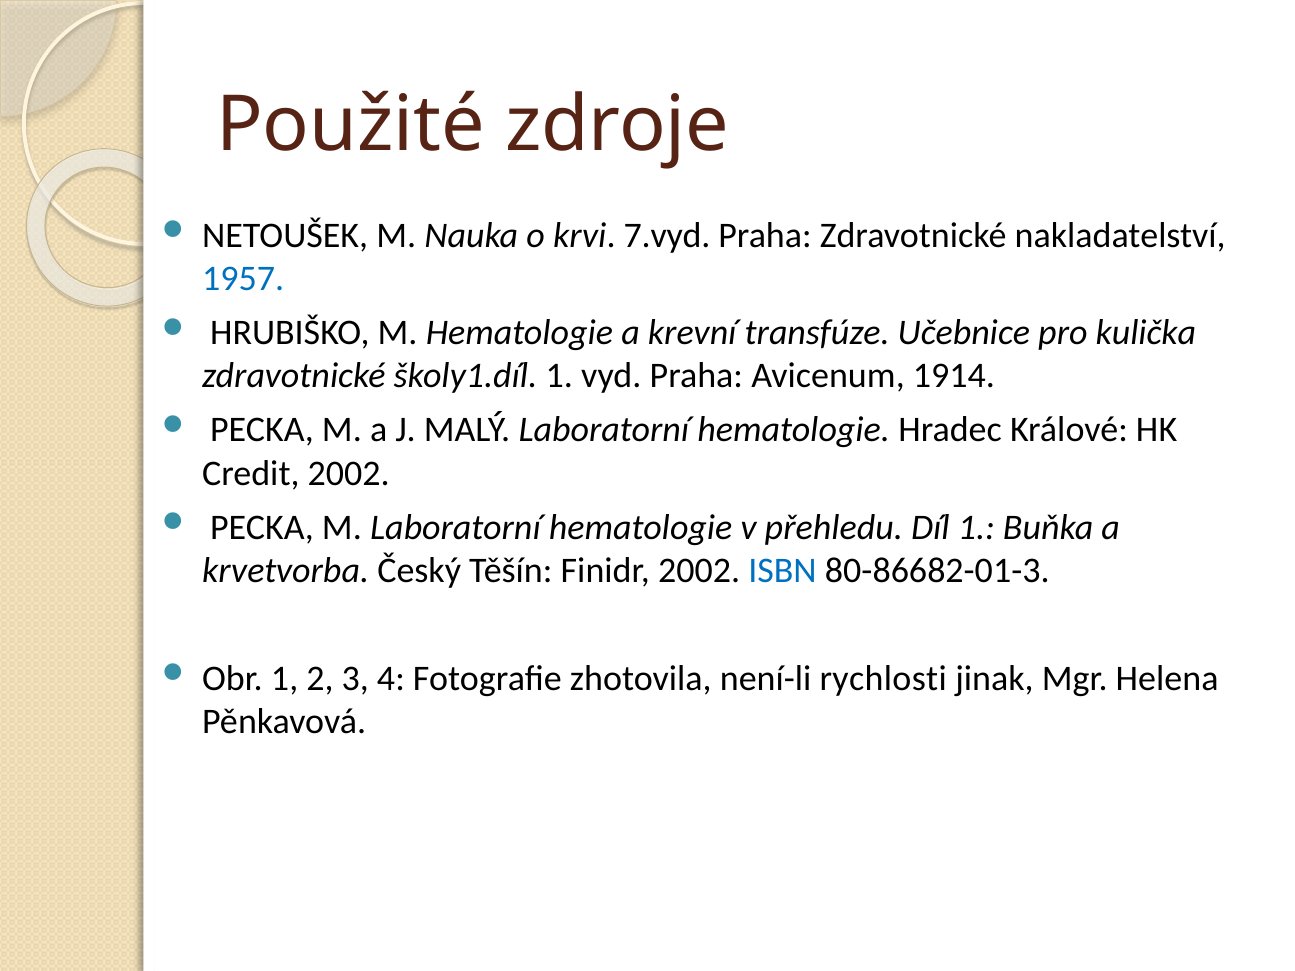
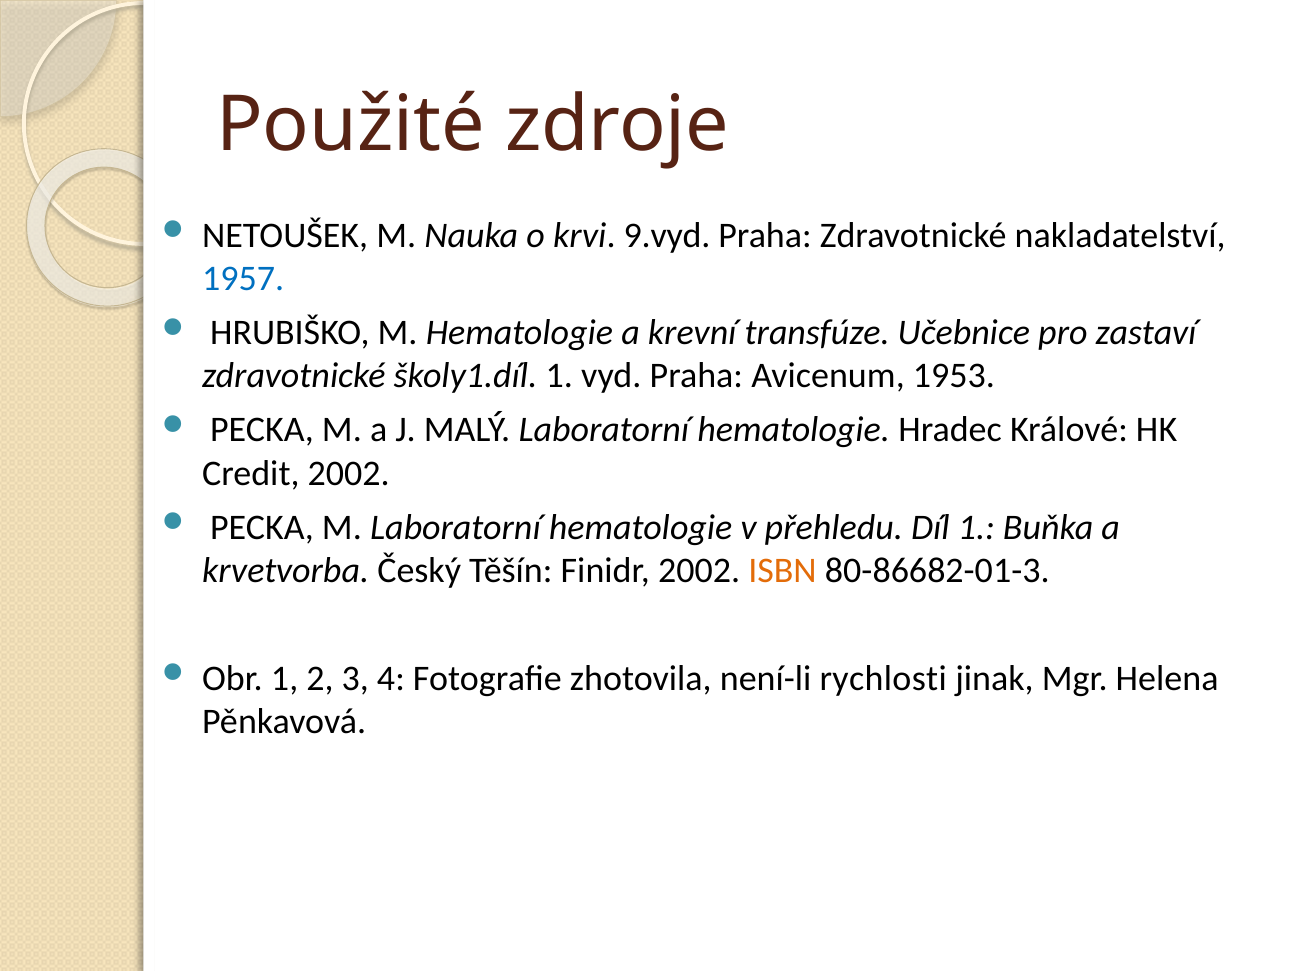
7.vyd: 7.vyd -> 9.vyd (667, 236)
kulička: kulička -> zastaví (1146, 333)
1914: 1914 -> 1953 (954, 376)
ISBN colour: blue -> orange (782, 571)
